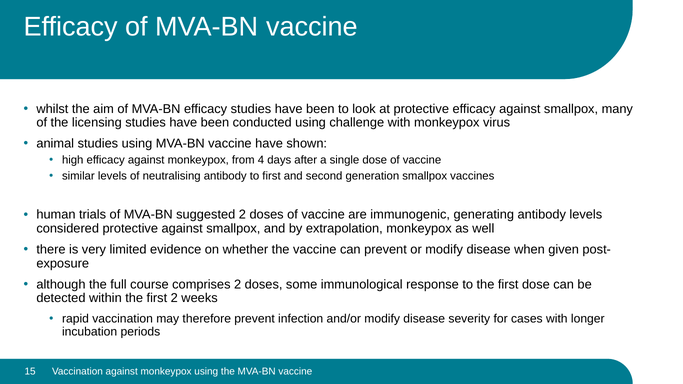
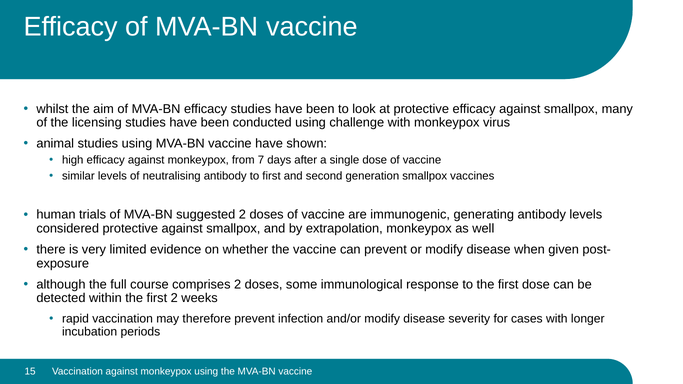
4: 4 -> 7 (261, 160)
